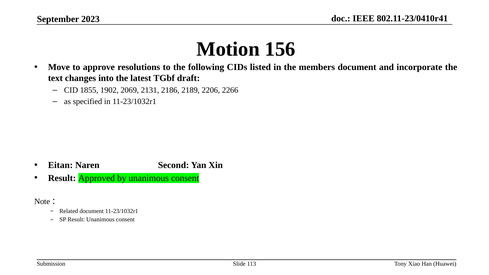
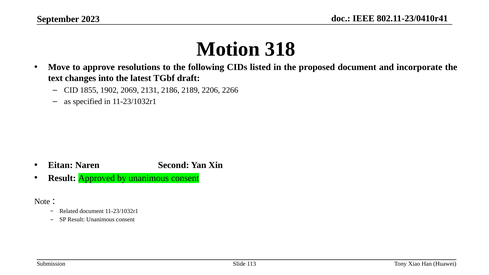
156: 156 -> 318 (280, 49)
members: members -> proposed (317, 67)
